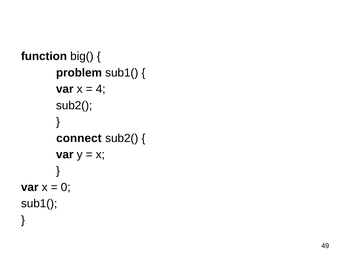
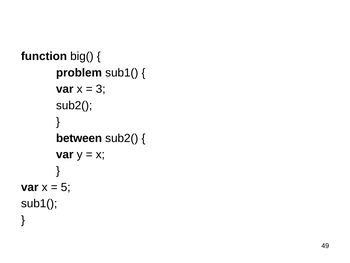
4: 4 -> 3 (101, 89)
connect: connect -> between (79, 138)
0: 0 -> 5 (66, 187)
